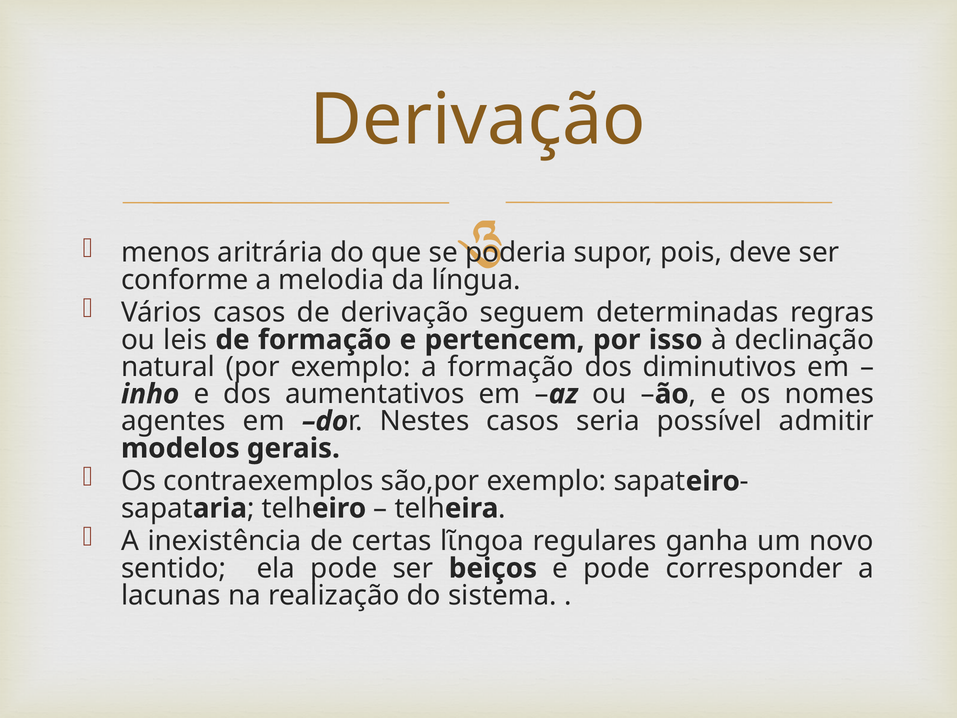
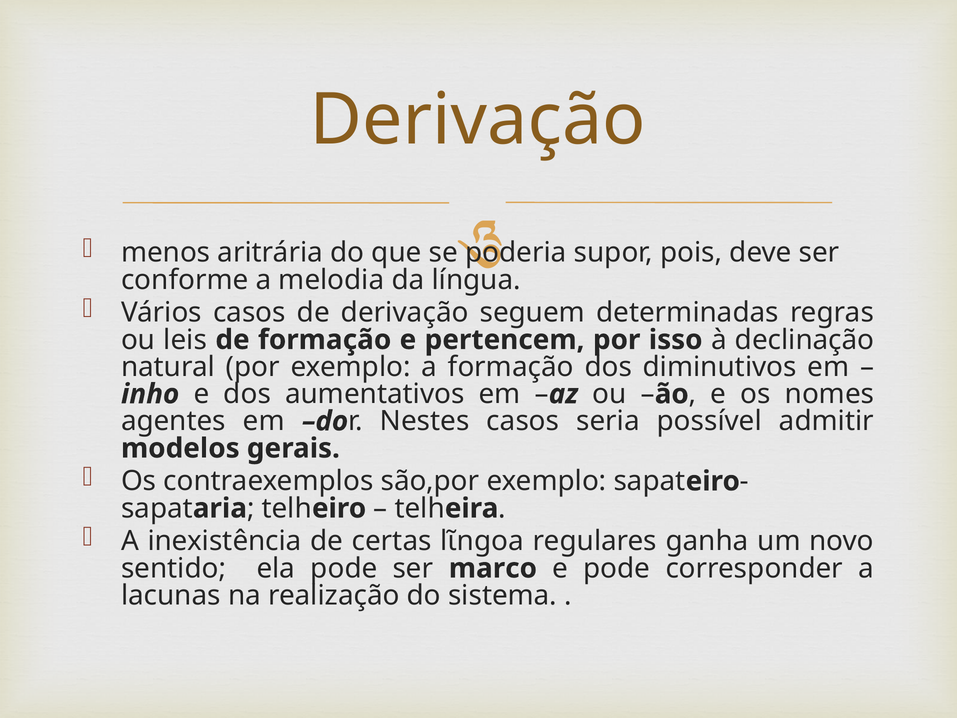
beiços: beiços -> marco (493, 568)
